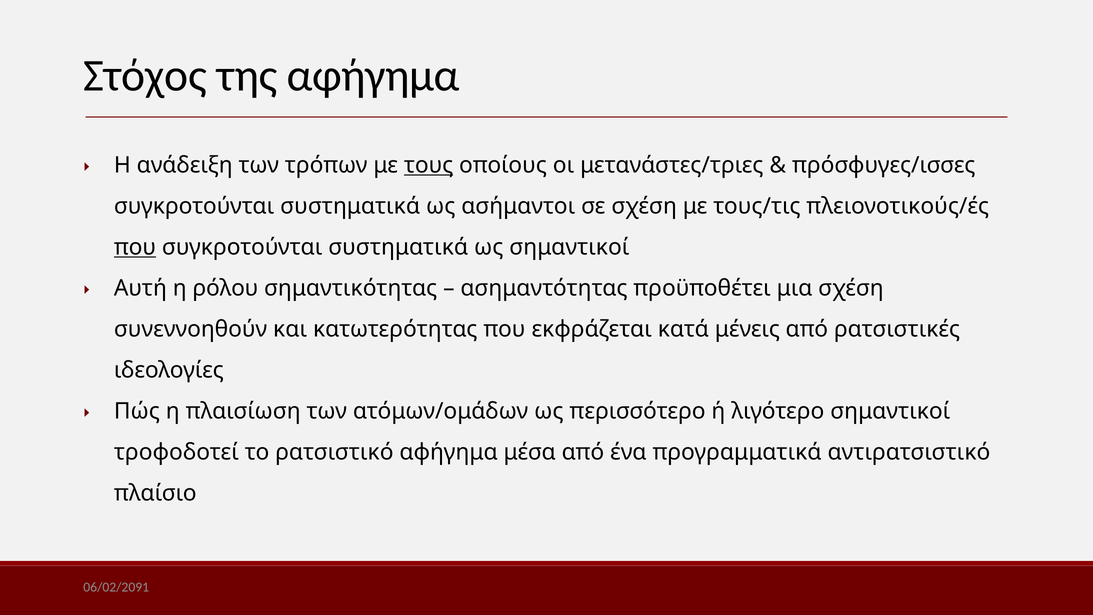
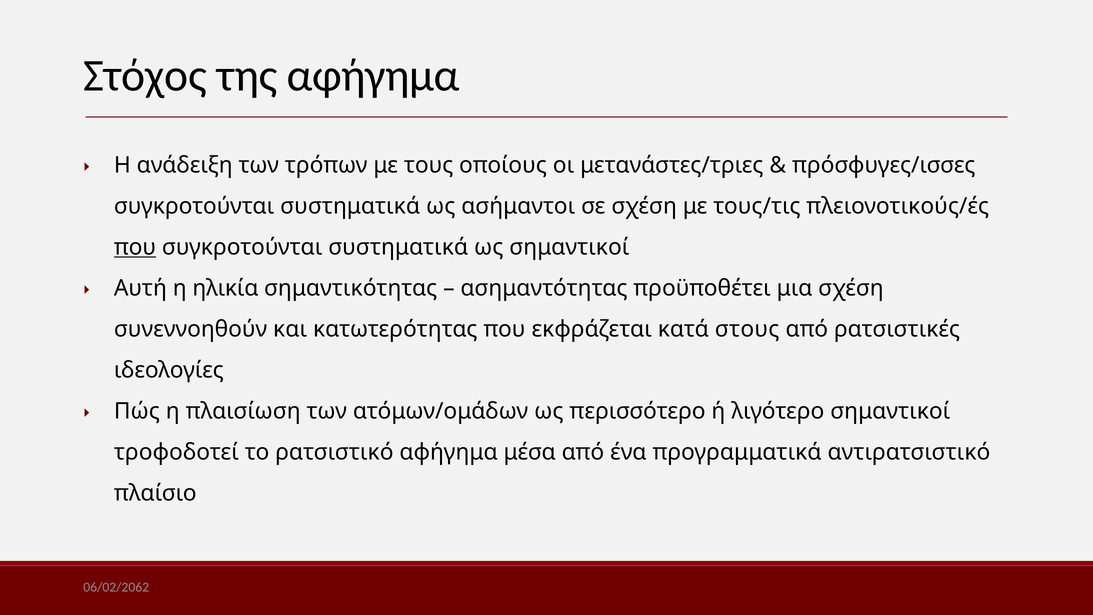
τους underline: present -> none (429, 165)
ρόλου: ρόλου -> ηλικία (225, 288)
μένεις: μένεις -> στους (747, 329)
06/02/2091: 06/02/2091 -> 06/02/2062 (116, 587)
